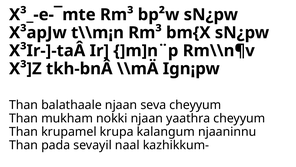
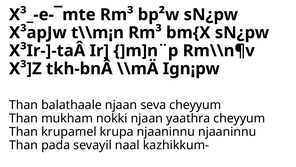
krupa kalangum: kalangum -> njaaninnu (166, 131)
